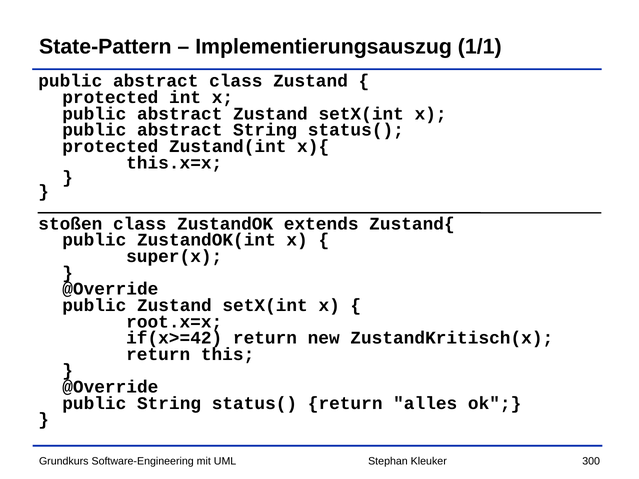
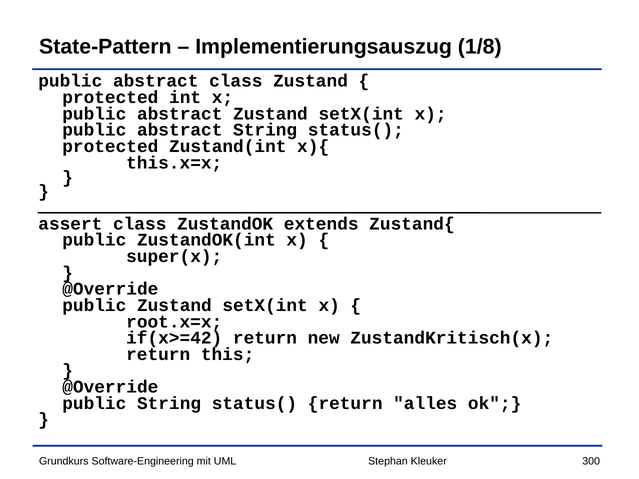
1/1: 1/1 -> 1/8 (480, 47)
stoßen: stoßen -> assert (70, 224)
